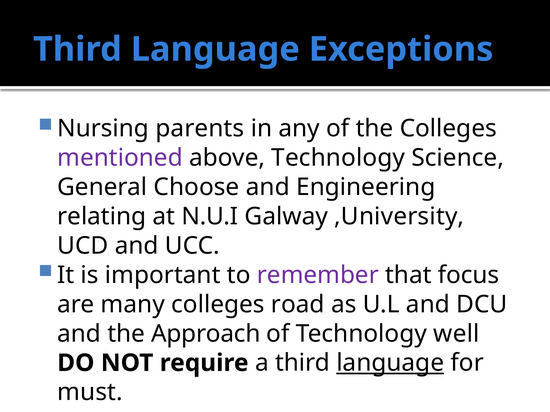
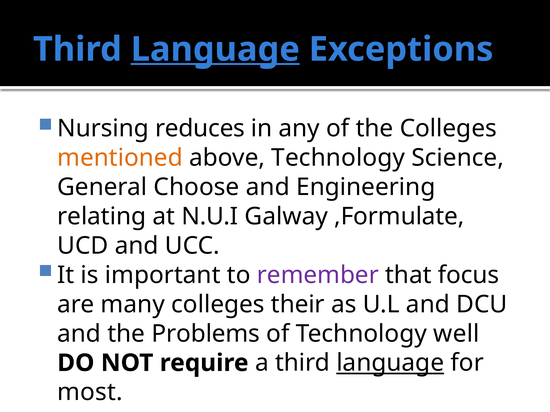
Language underline: none -> present (215, 49)
parents: parents -> reduces (200, 129)
mentioned colour: purple -> orange (120, 158)
,University: ,University -> ,Formulate (399, 217)
road: road -> their (298, 305)
Approach: Approach -> Problems (206, 334)
must: must -> most (90, 393)
